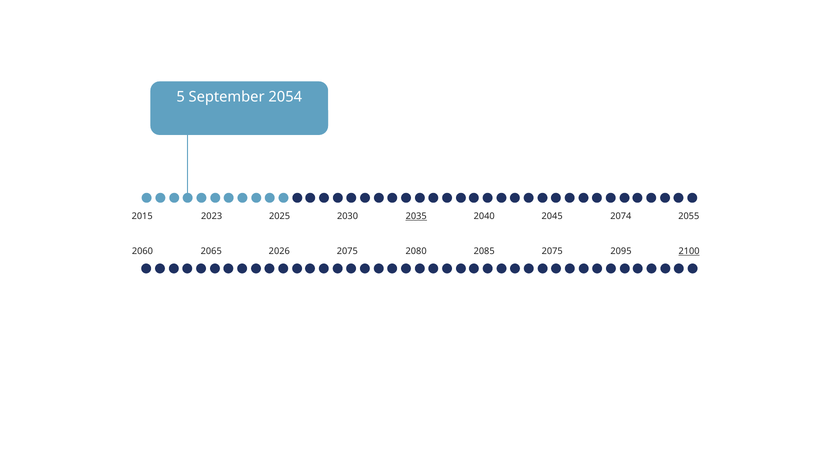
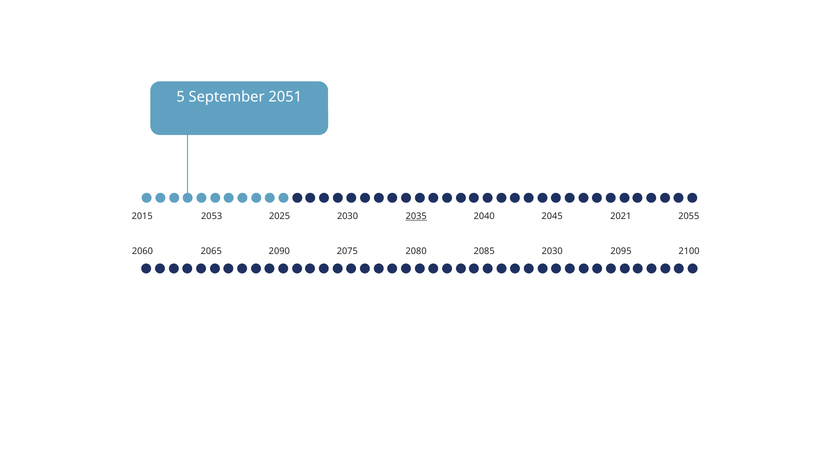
2054: 2054 -> 2051 (285, 97)
2023: 2023 -> 2053 (212, 216)
2074: 2074 -> 2021 (621, 216)
2026: 2026 -> 2090 (279, 251)
2085 2075: 2075 -> 2030 (552, 251)
2100 underline: present -> none (689, 251)
